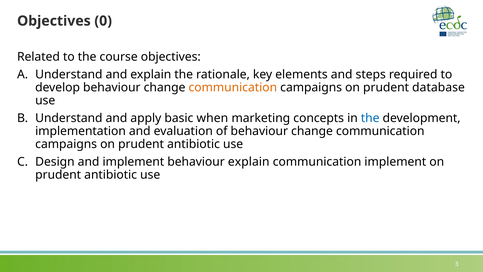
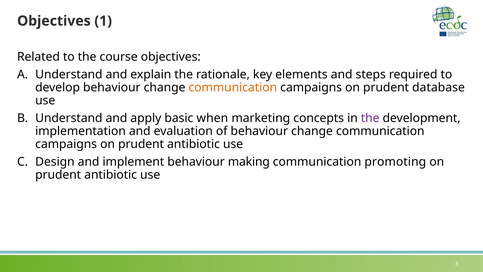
0: 0 -> 1 (103, 21)
the colour: blue -> purple (370, 118)
behaviour explain: explain -> making (249, 162)
communication implement: implement -> promoting (395, 162)
